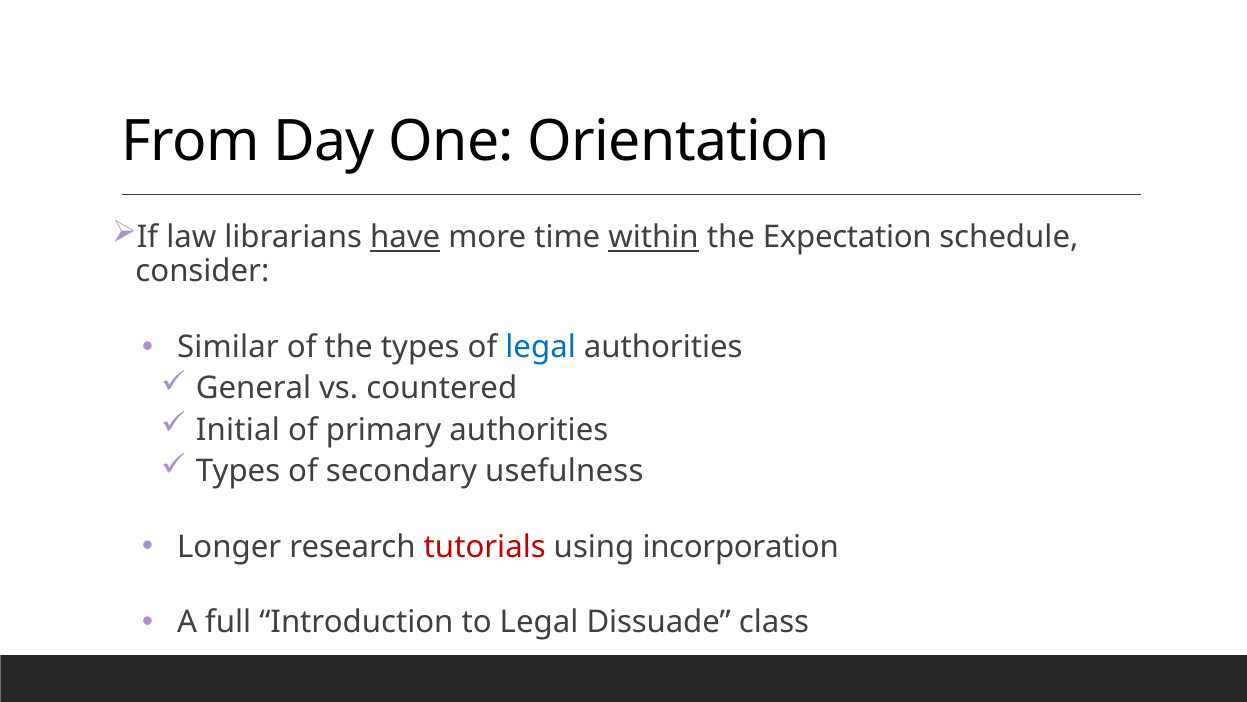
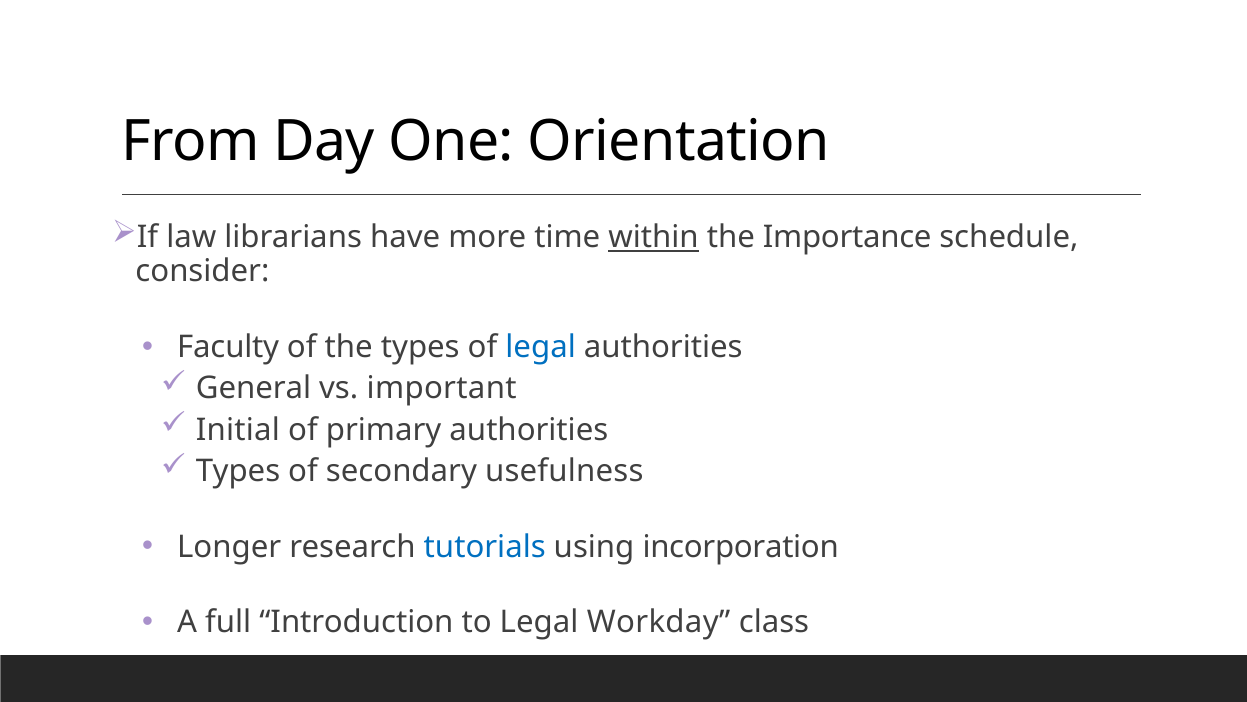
have underline: present -> none (405, 237)
Expectation: Expectation -> Importance (847, 237)
Similar: Similar -> Faculty (228, 347)
countered: countered -> important (442, 388)
tutorials colour: red -> blue (485, 546)
Dissuade: Dissuade -> Workday (659, 622)
